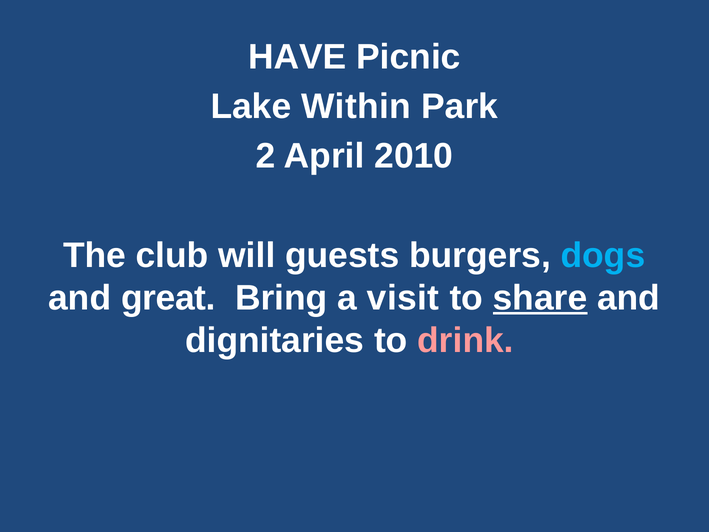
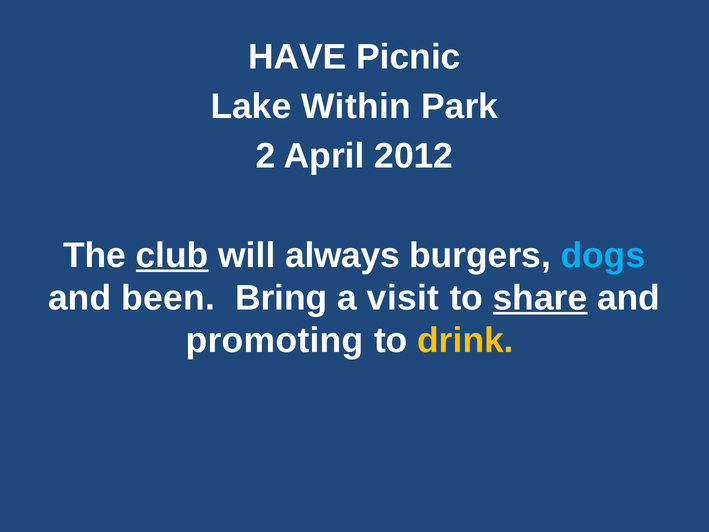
2010: 2010 -> 2012 (414, 156)
club underline: none -> present (172, 255)
guests: guests -> always (342, 255)
great: great -> been (168, 298)
dignitaries: dignitaries -> promoting (275, 340)
drink colour: pink -> yellow (466, 340)
